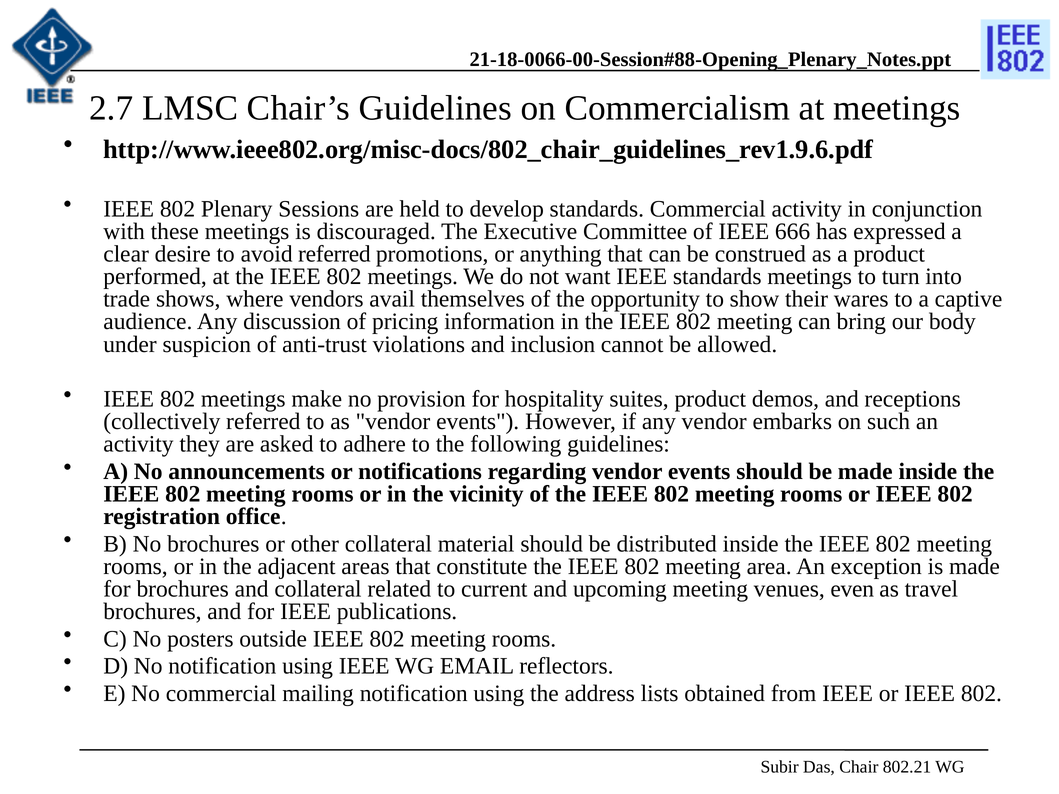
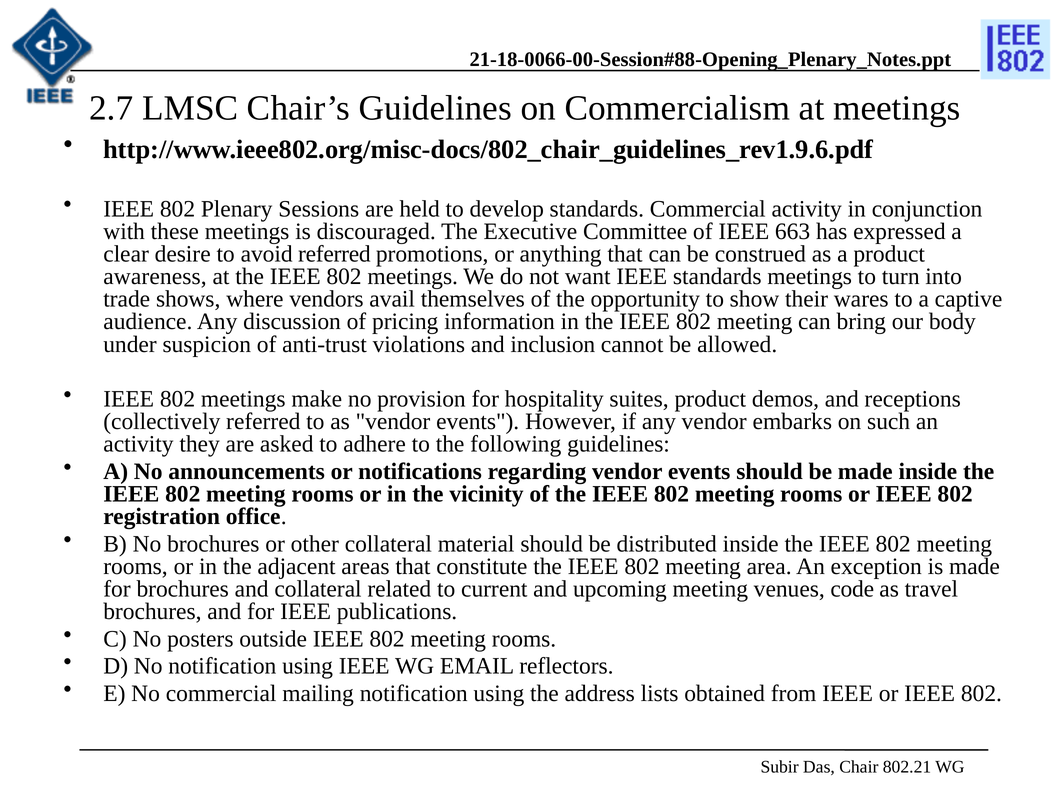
666: 666 -> 663 (793, 231)
performed: performed -> awareness (155, 277)
even: even -> code (852, 589)
